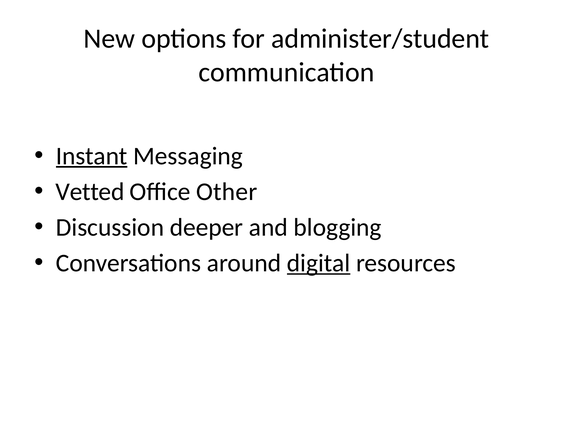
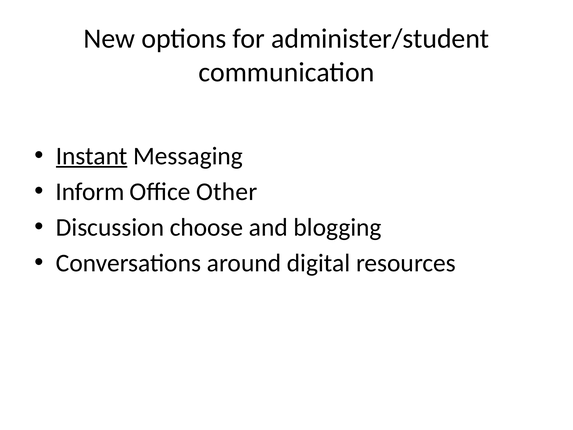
Vetted: Vetted -> Inform (90, 192)
deeper: deeper -> choose (207, 227)
digital underline: present -> none (319, 263)
